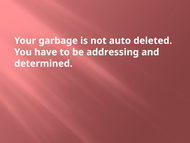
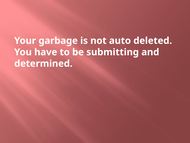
addressing: addressing -> submitting (113, 52)
